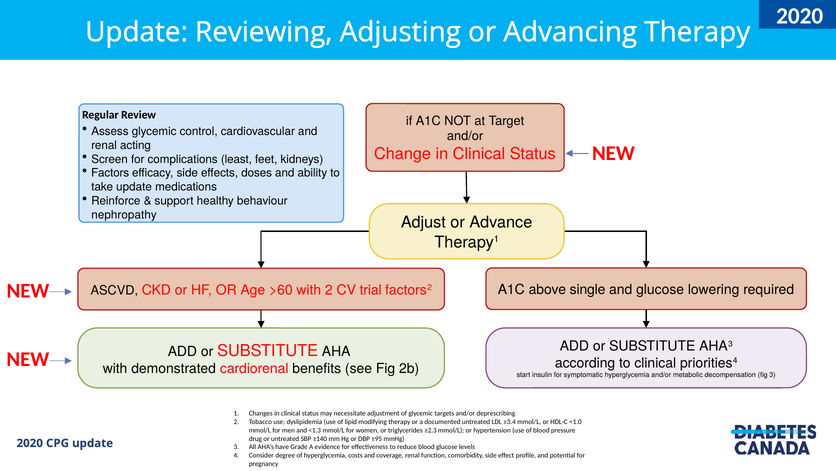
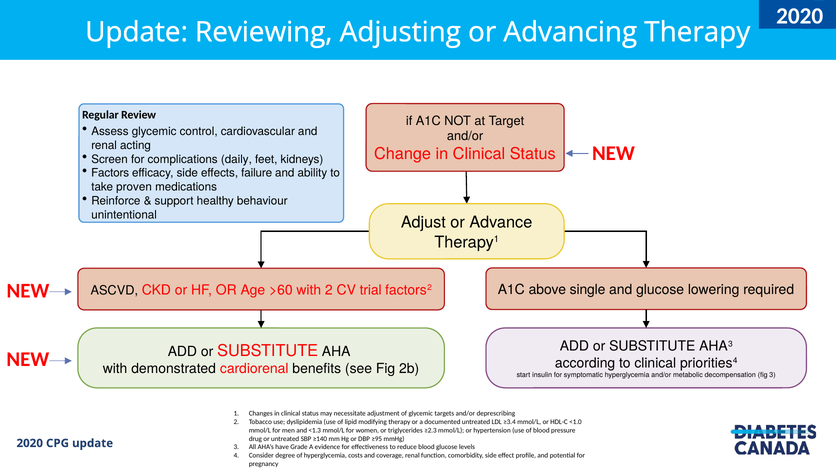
least: least -> daily (236, 159)
doses: doses -> failure (257, 173)
take update: update -> proven (134, 187)
nephropathy: nephropathy -> unintentional (124, 215)
